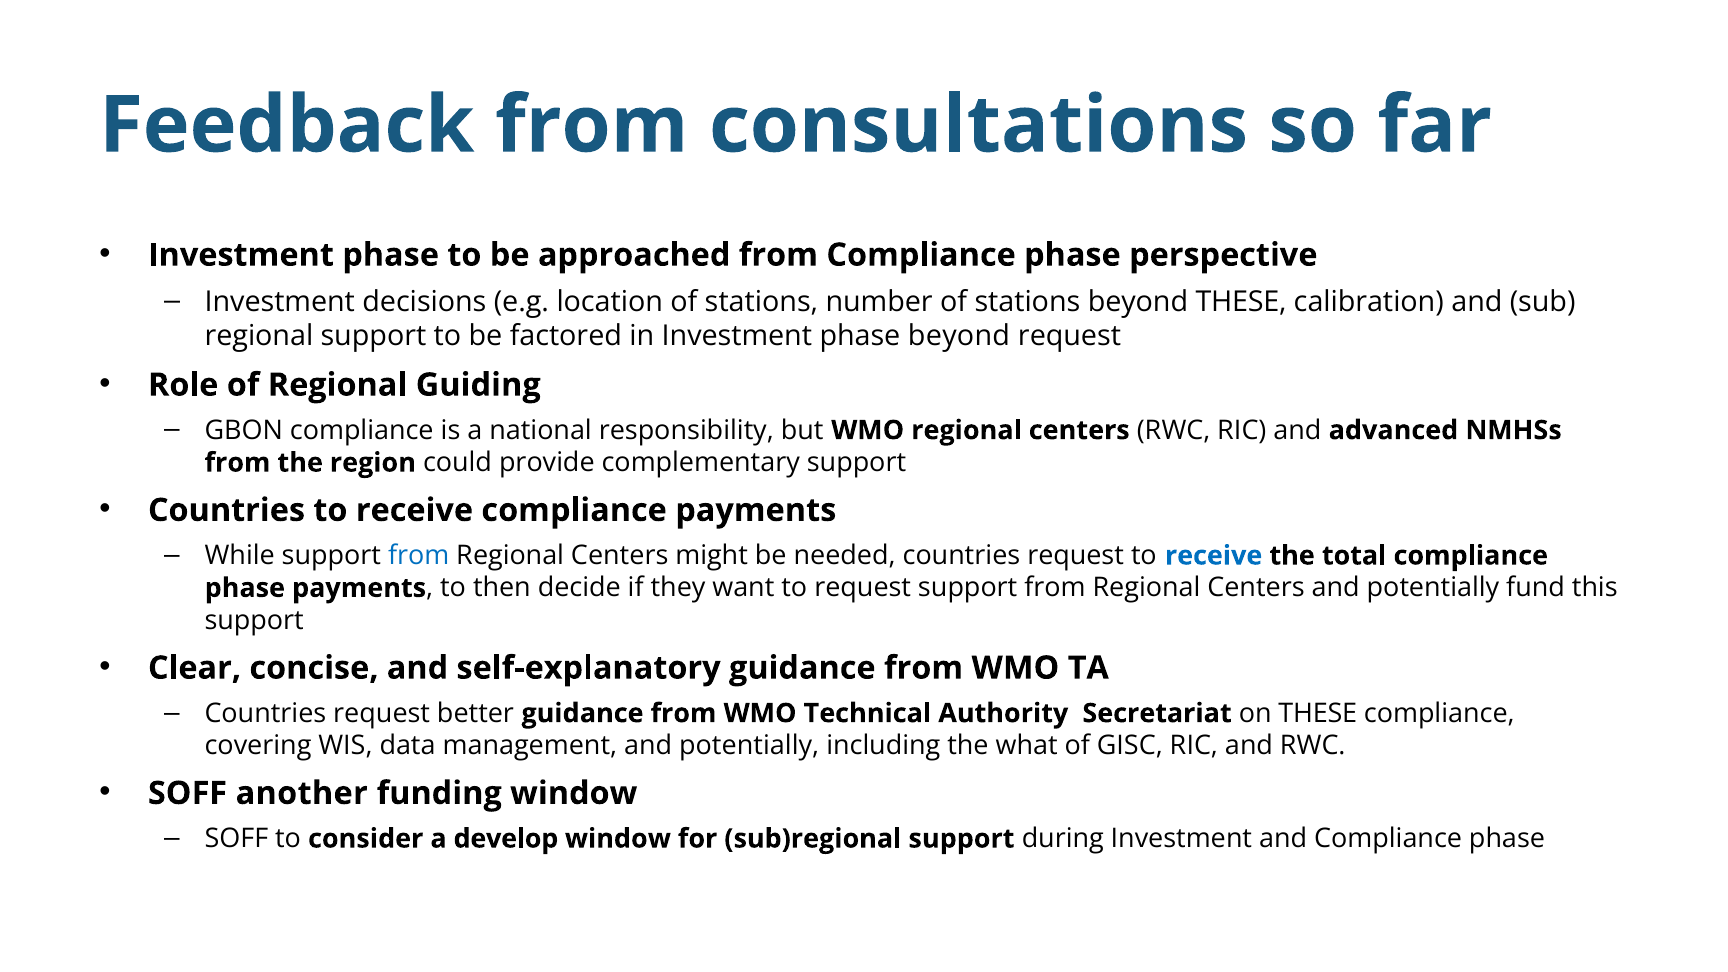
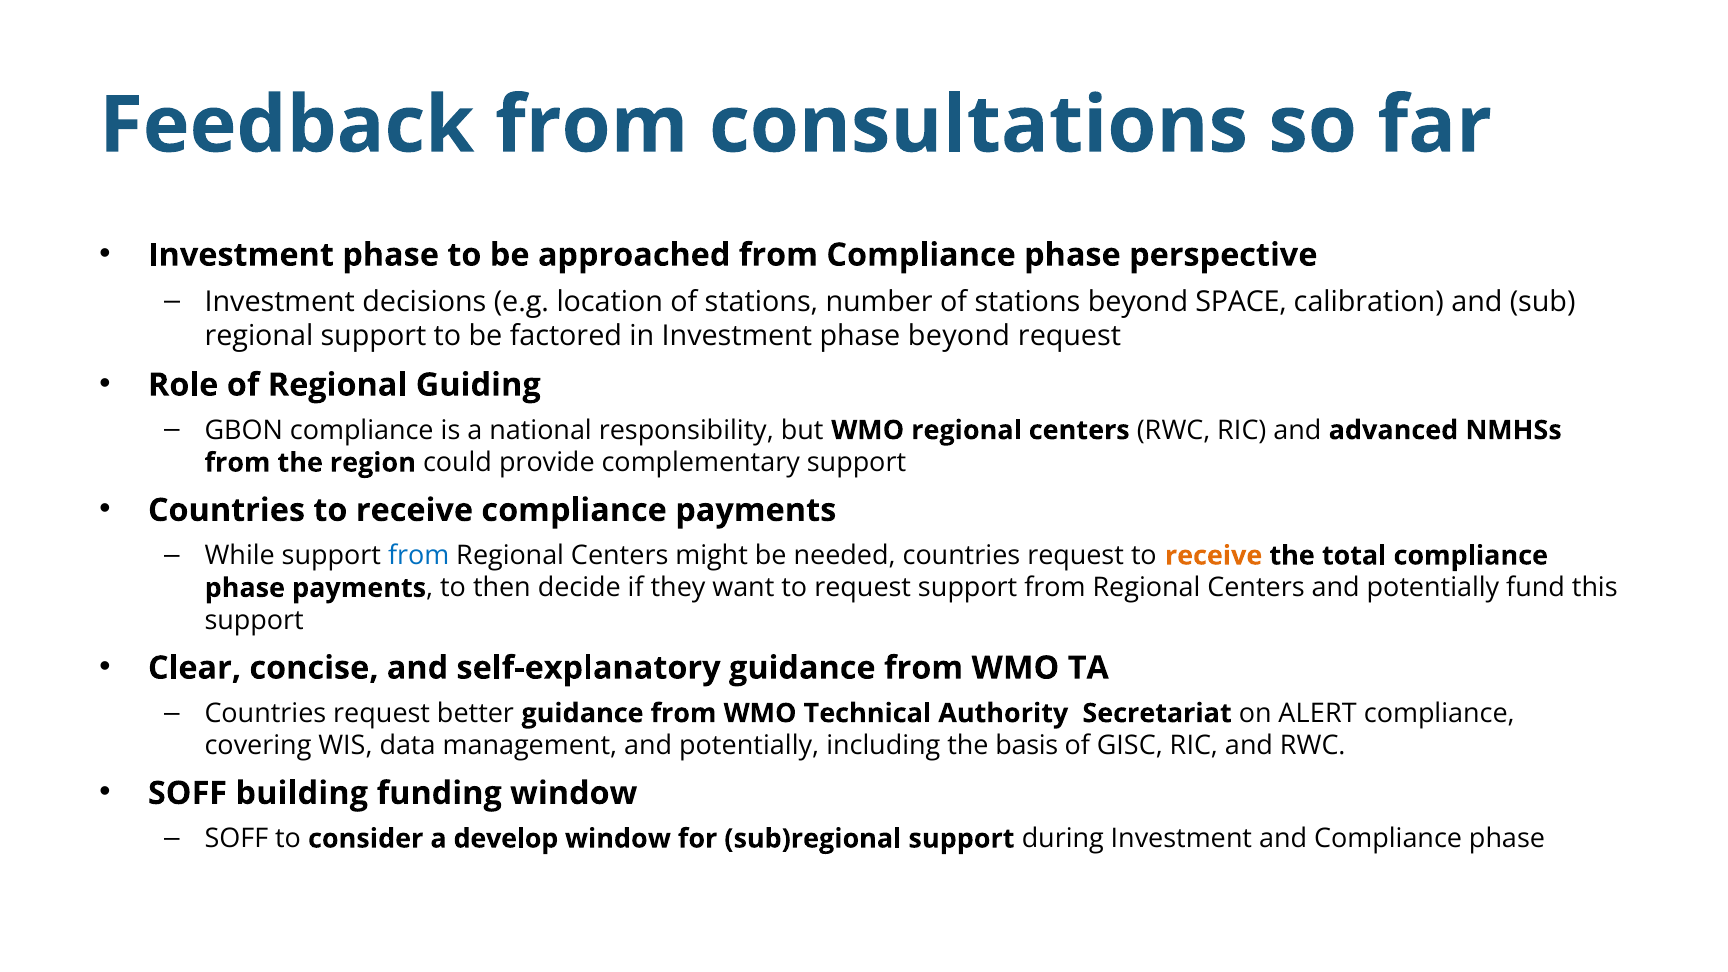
beyond THESE: THESE -> SPACE (1241, 302)
receive colour: blue -> orange (1214, 556)
on THESE: THESE -> ALERT (1318, 713)
what: what -> basis (1027, 746)
another: another -> building (302, 793)
